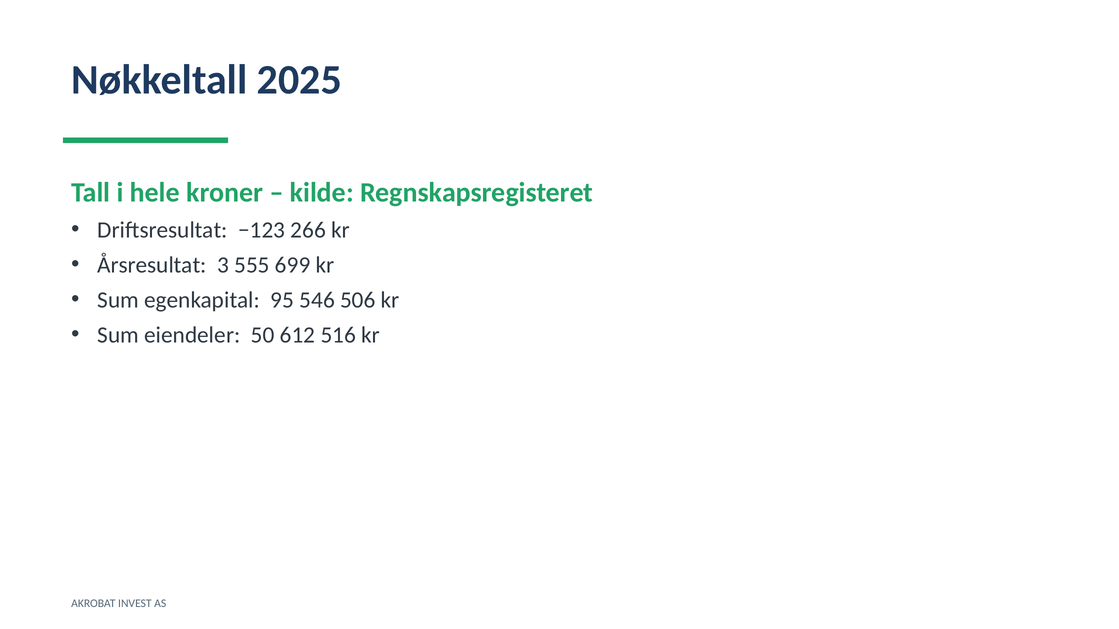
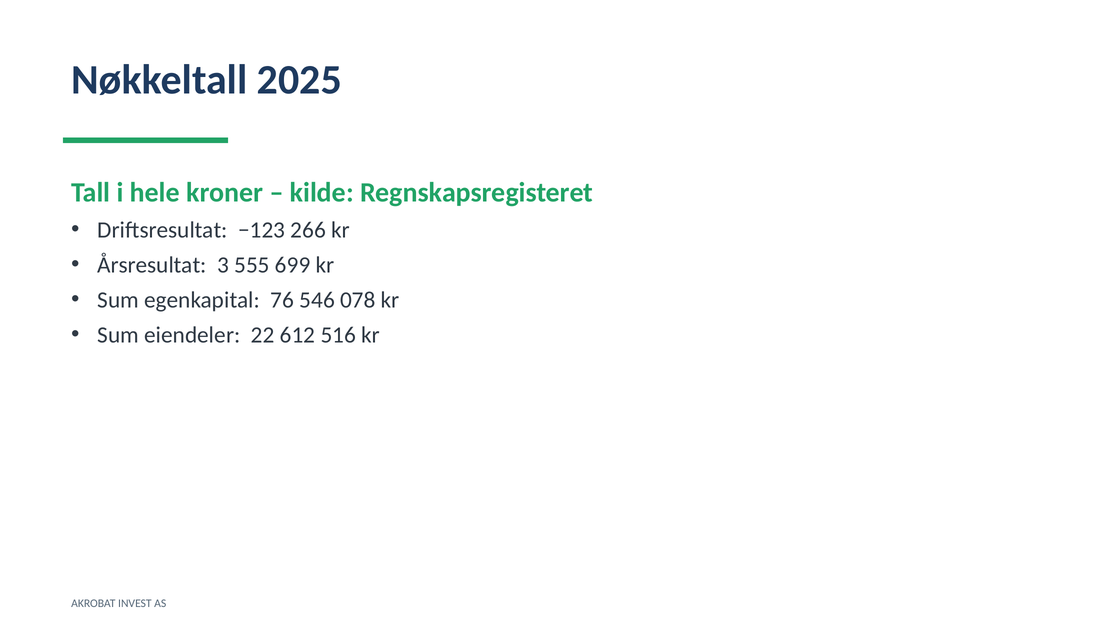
95: 95 -> 76 (282, 300)
506: 506 -> 078 (358, 300)
50: 50 -> 22 (263, 335)
